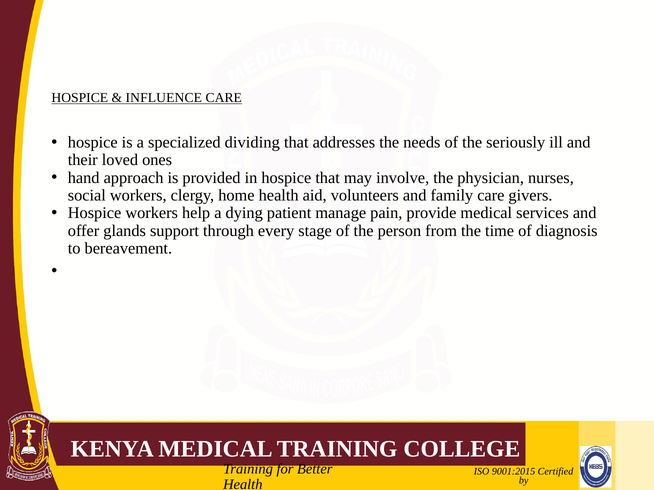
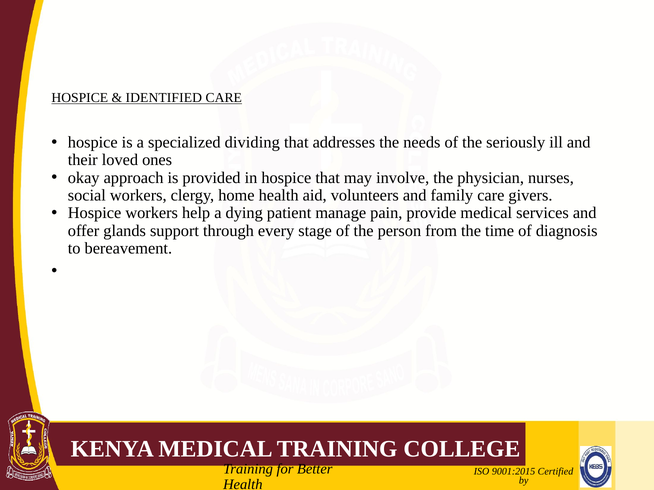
INFLUENCE: INFLUENCE -> IDENTIFIED (164, 98)
hand: hand -> okay (84, 178)
